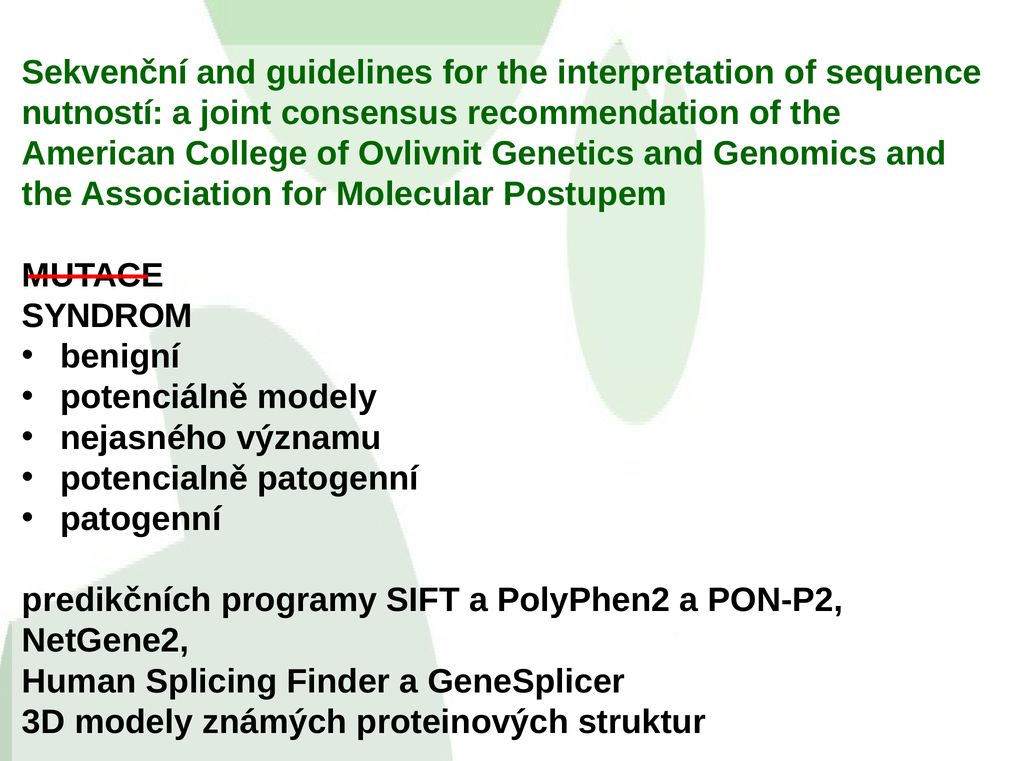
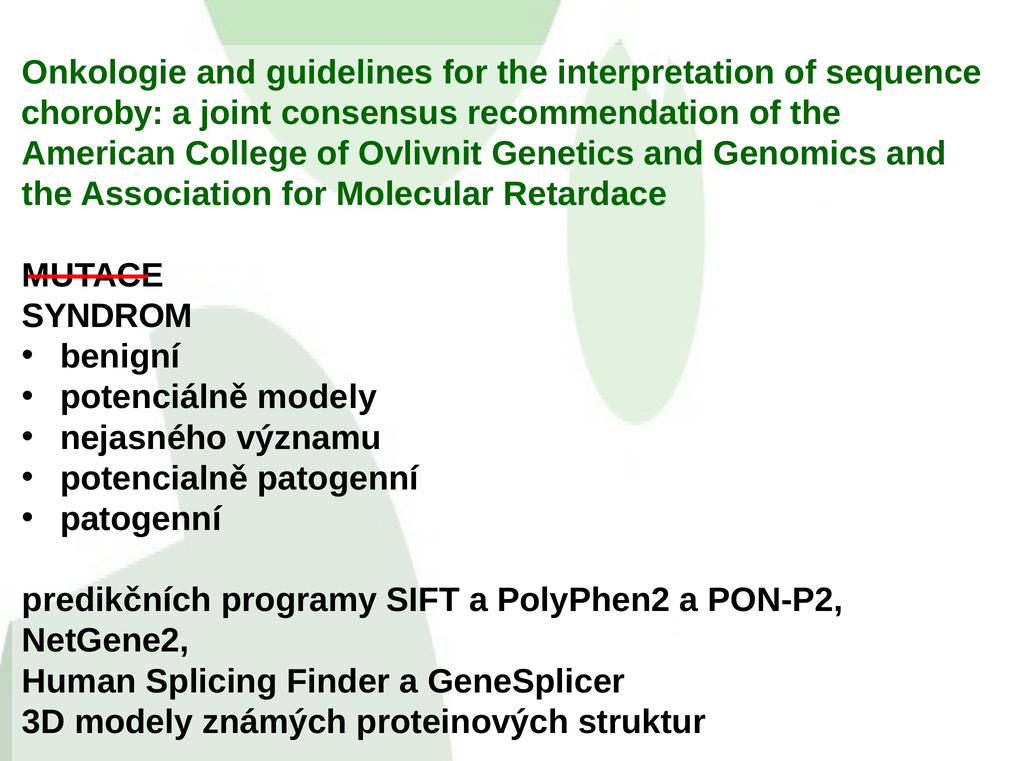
Sekvenční: Sekvenční -> Onkologie (105, 73)
nutností: nutností -> choroby (93, 113)
Postupem: Postupem -> Retardace (585, 194)
